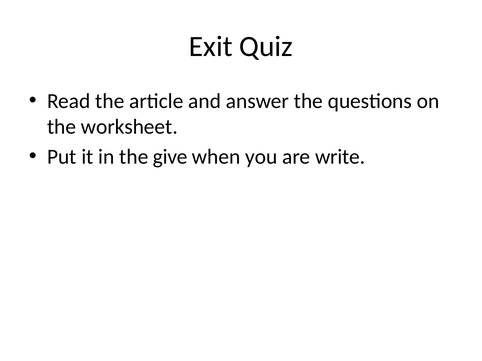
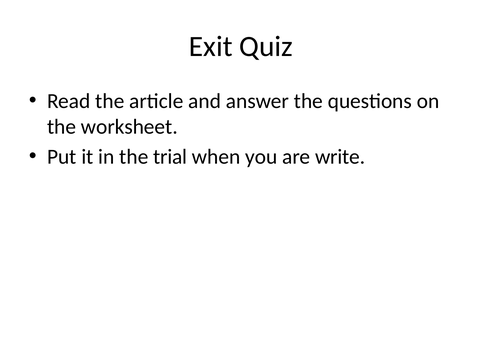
give: give -> trial (170, 157)
